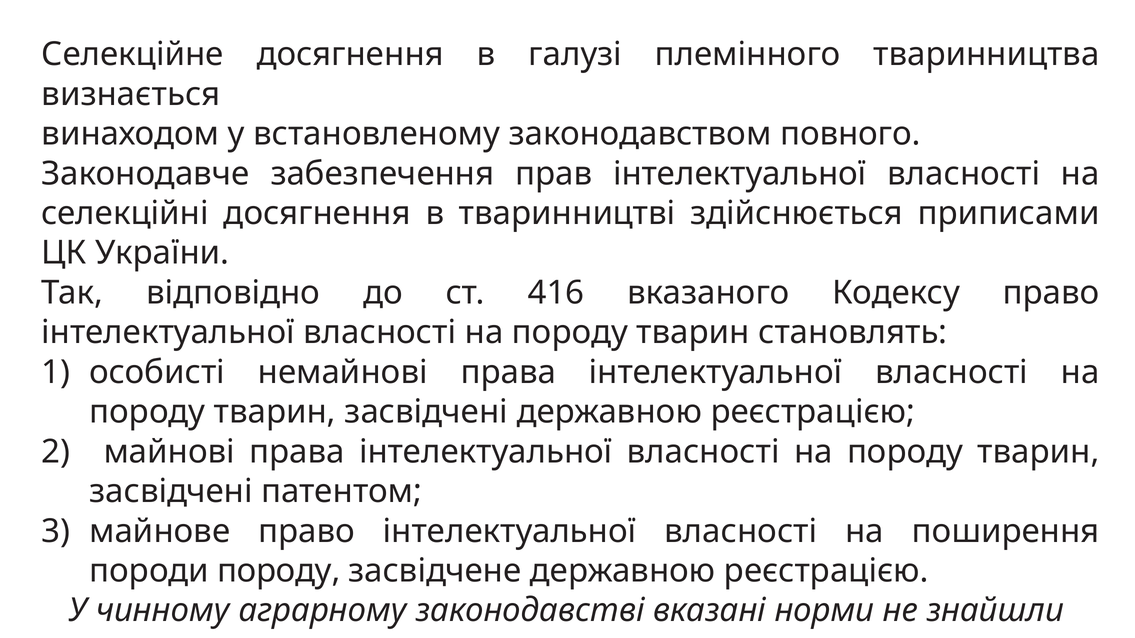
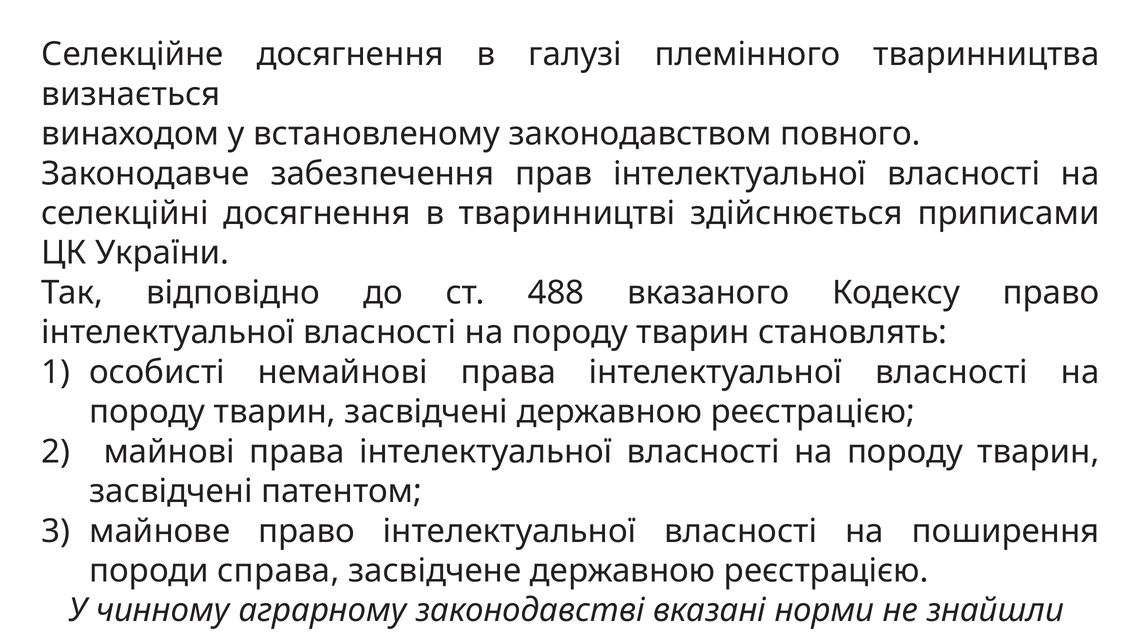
416: 416 -> 488 (556, 293)
породи породу: породу -> справа (278, 571)
